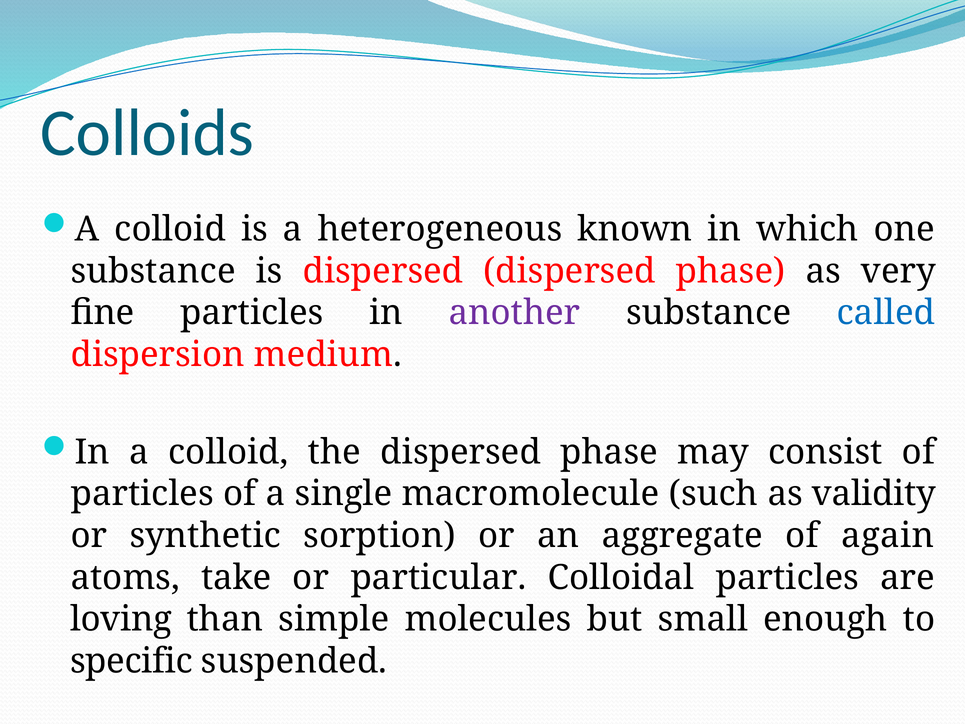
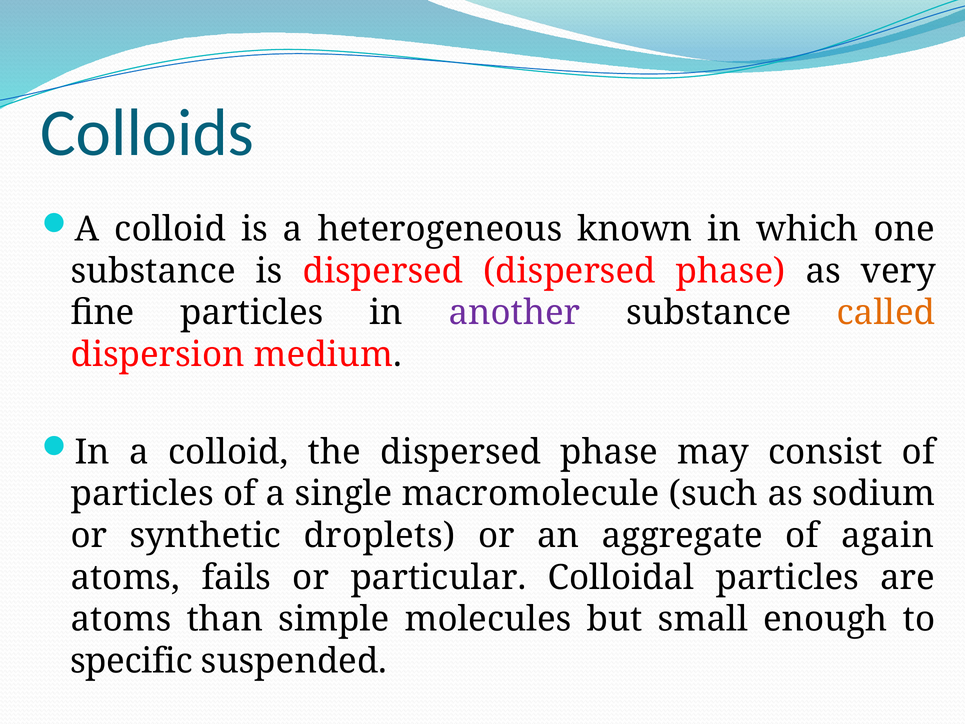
called colour: blue -> orange (886, 313)
validity: validity -> sodium (874, 494)
sorption: sorption -> droplets (379, 536)
take: take -> fails (236, 577)
loving: loving -> atoms (121, 619)
